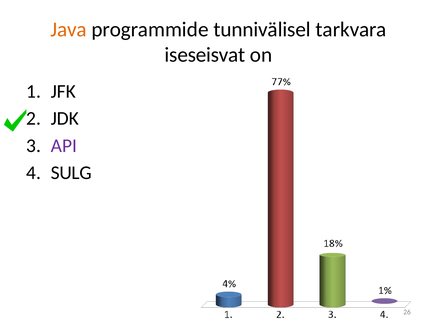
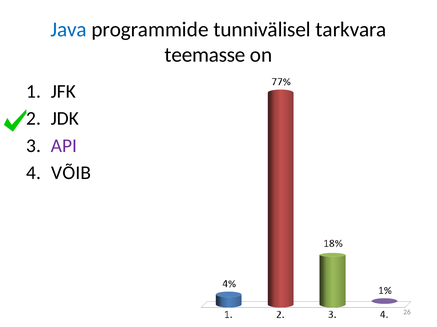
Java colour: orange -> blue (69, 30)
iseseisvat: iseseisvat -> teemasse (205, 55)
SULG: SULG -> VÕIB (71, 173)
